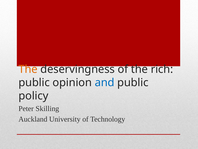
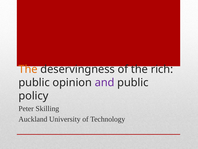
and colour: blue -> purple (105, 82)
